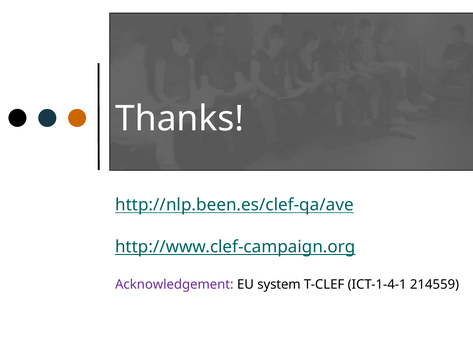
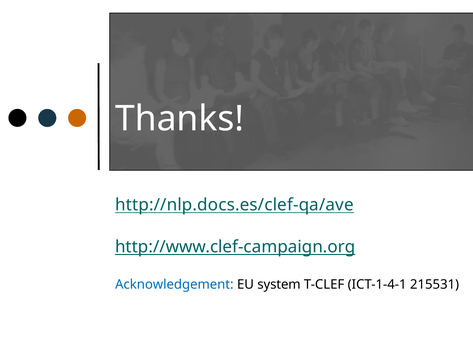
http://nlp.been.es/clef-qa/ave: http://nlp.been.es/clef-qa/ave -> http://nlp.docs.es/clef-qa/ave (234, 205)
Acknowledgement colour: purple -> blue (174, 284)
214559: 214559 -> 215531 (435, 284)
